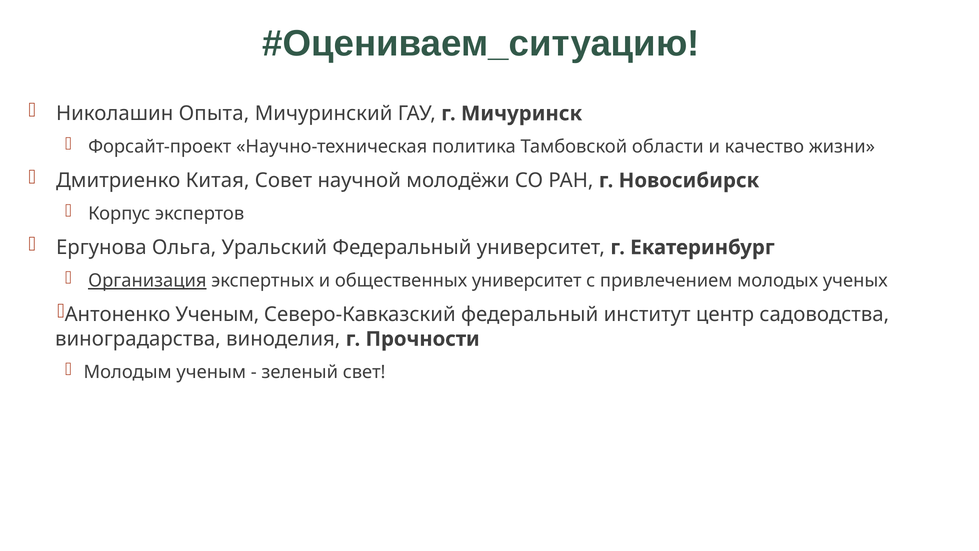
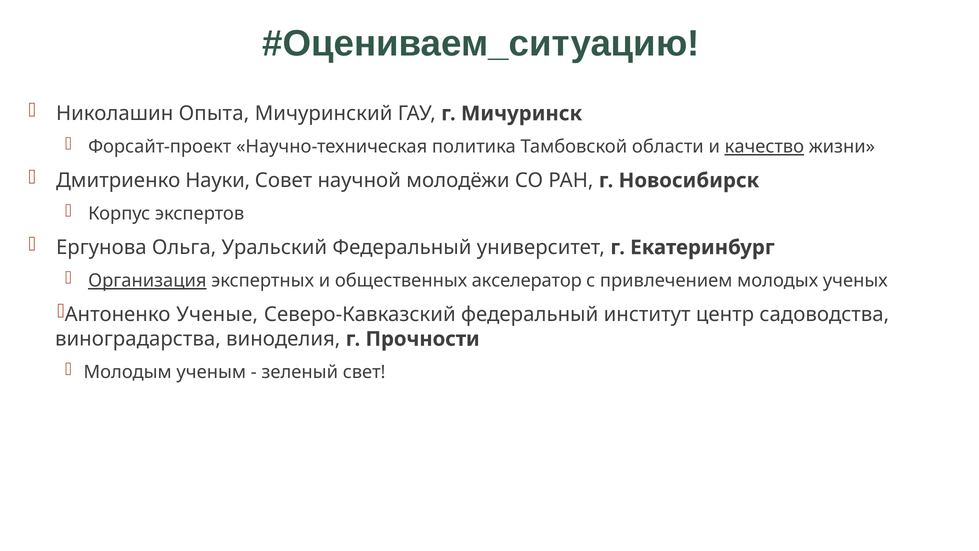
качество underline: none -> present (764, 147)
Китая: Китая -> Науки (218, 180)
общественных университет: университет -> акселератор (527, 281)
Антоненко Ученым: Ученым -> Ученые (217, 314)
